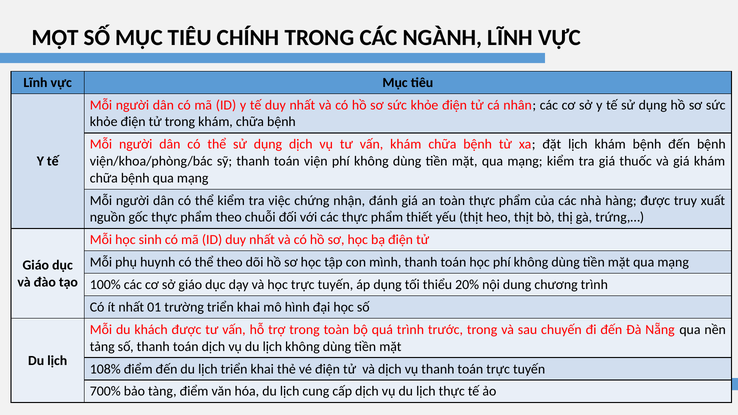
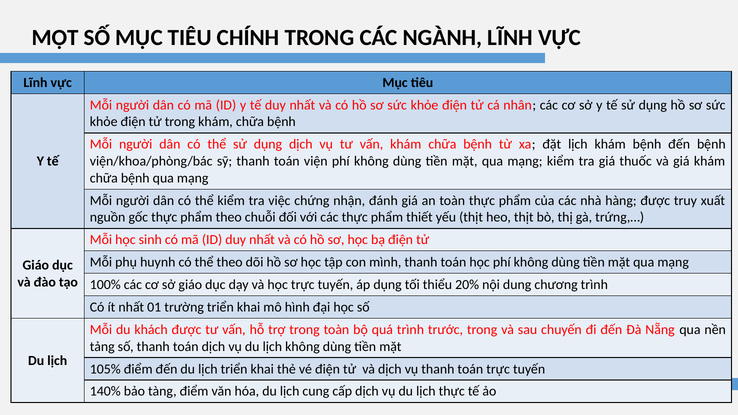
108%: 108% -> 105% (105, 369)
700%: 700% -> 140% (105, 391)
